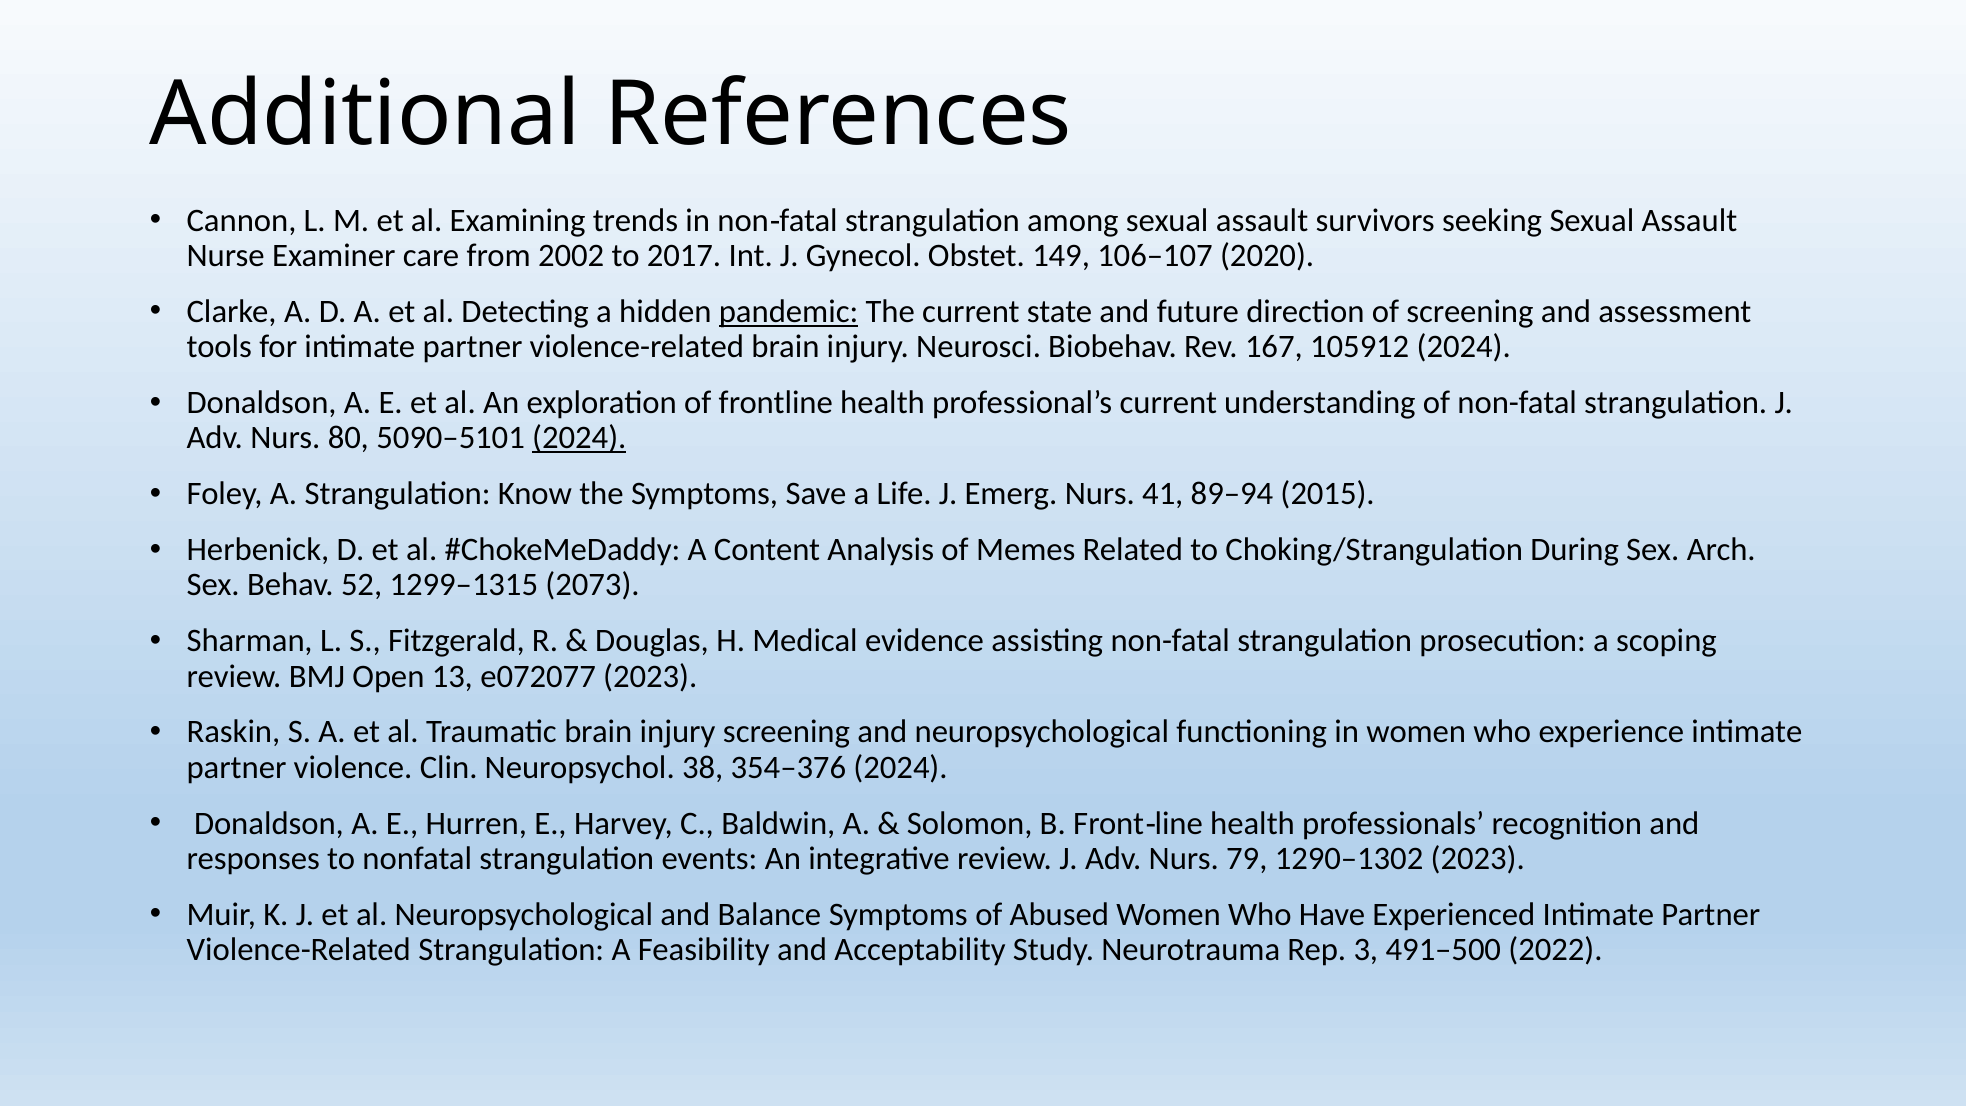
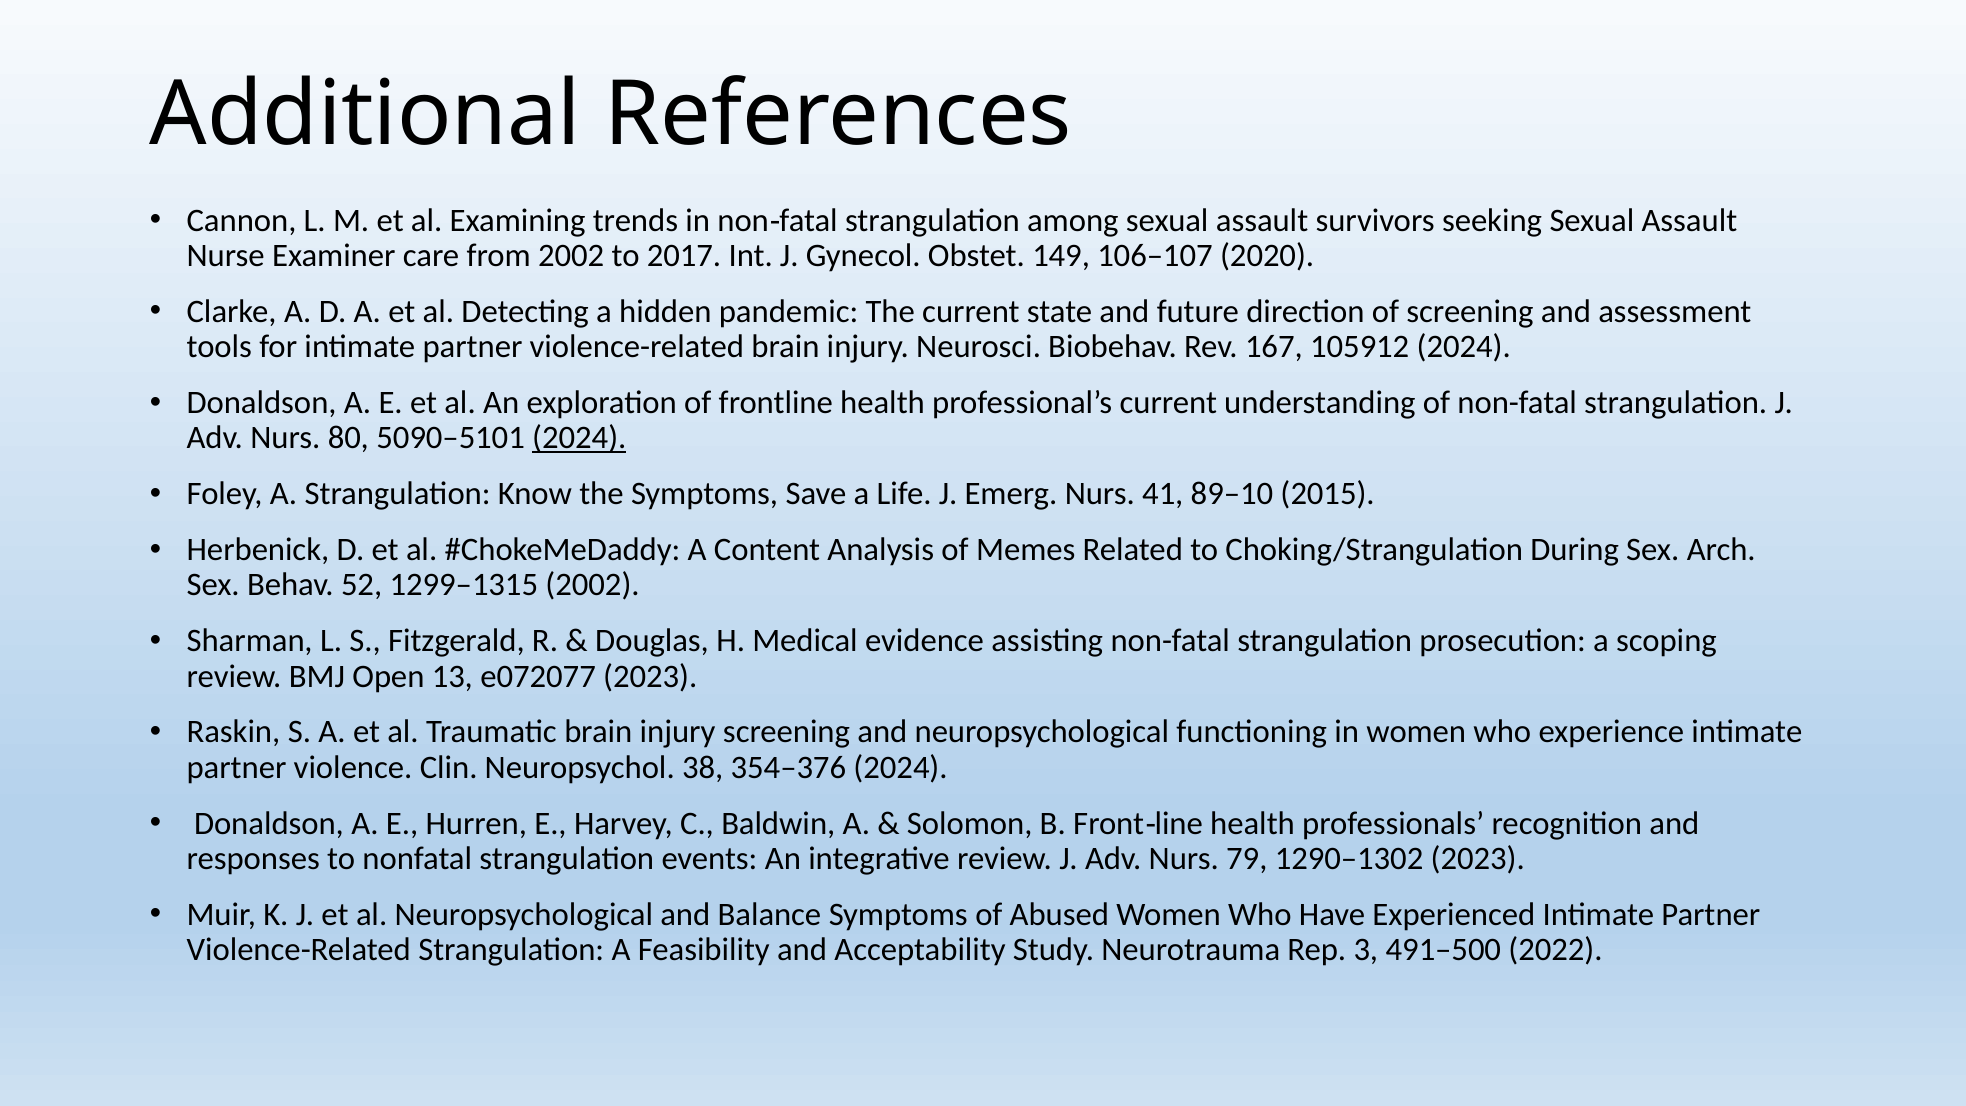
pandemic underline: present -> none (789, 311)
89–94: 89–94 -> 89–10 (1232, 494)
1299–1315 2073: 2073 -> 2002 (593, 585)
